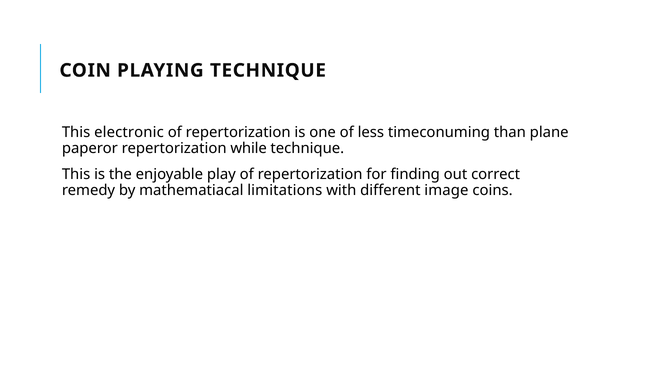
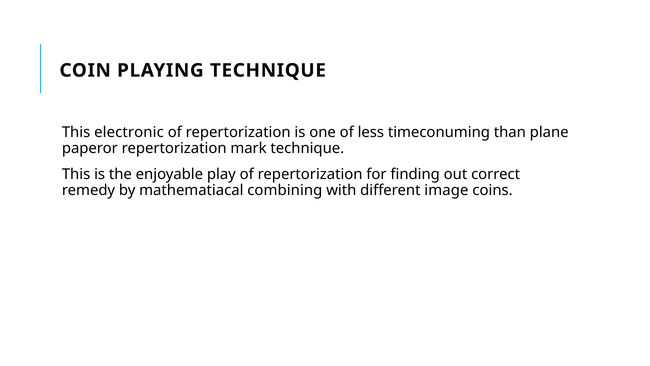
while: while -> mark (249, 148)
limitations: limitations -> combining (285, 190)
